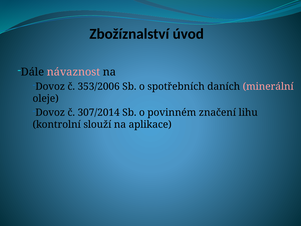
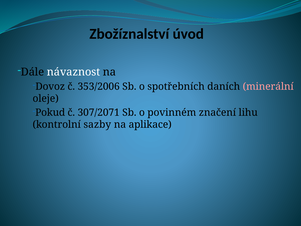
návaznost colour: pink -> white (74, 72)
Dovoz: Dovoz -> Pokud (50, 112)
307/2014: 307/2014 -> 307/2071 (99, 112)
slouží: slouží -> sazby (97, 125)
